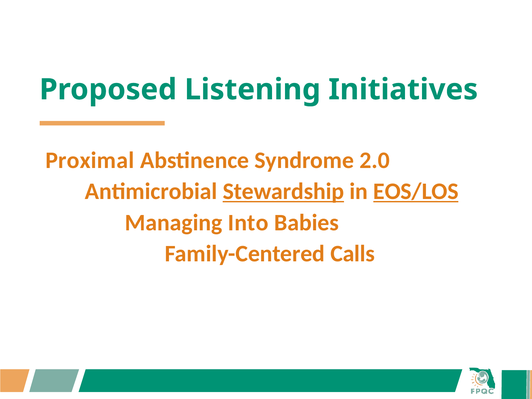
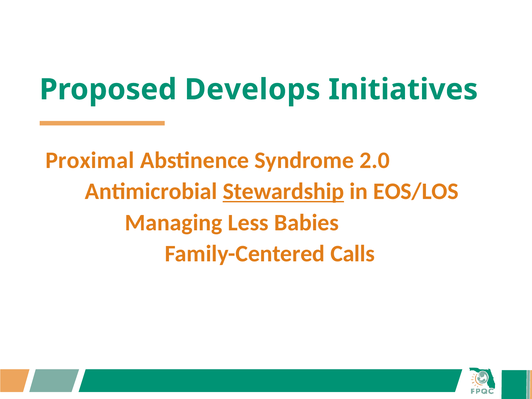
Listening: Listening -> Develops (252, 90)
EOS/LOS underline: present -> none (416, 191)
Into: Into -> Less (248, 223)
